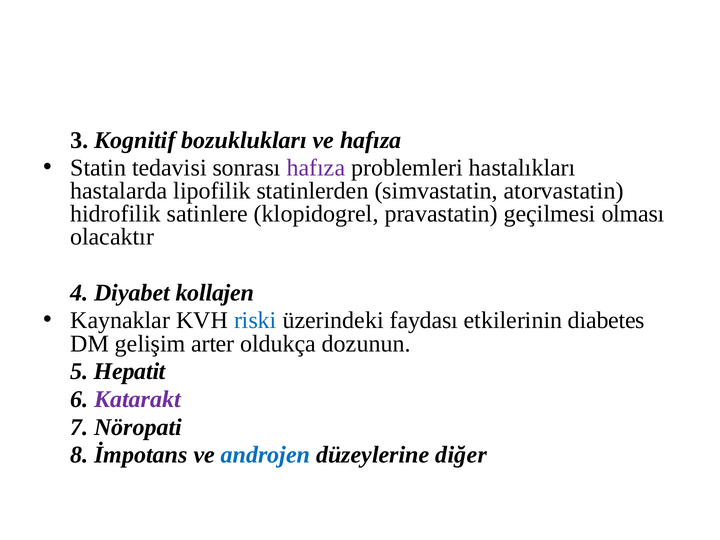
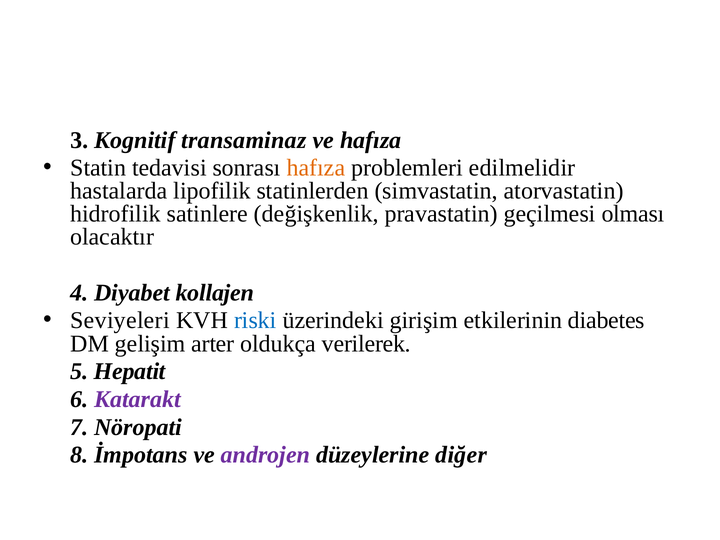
bozuklukları: bozuklukları -> transaminaz (244, 140)
hafıza colour: purple -> orange (316, 168)
hastalıkları: hastalıkları -> edilmelidir (522, 168)
klopidogrel: klopidogrel -> değişkenlik (316, 214)
Kaynaklar: Kaynaklar -> Seviyeleri (120, 321)
faydası: faydası -> girişim (424, 321)
dozunun: dozunun -> verilerek (366, 344)
androjen colour: blue -> purple (265, 455)
